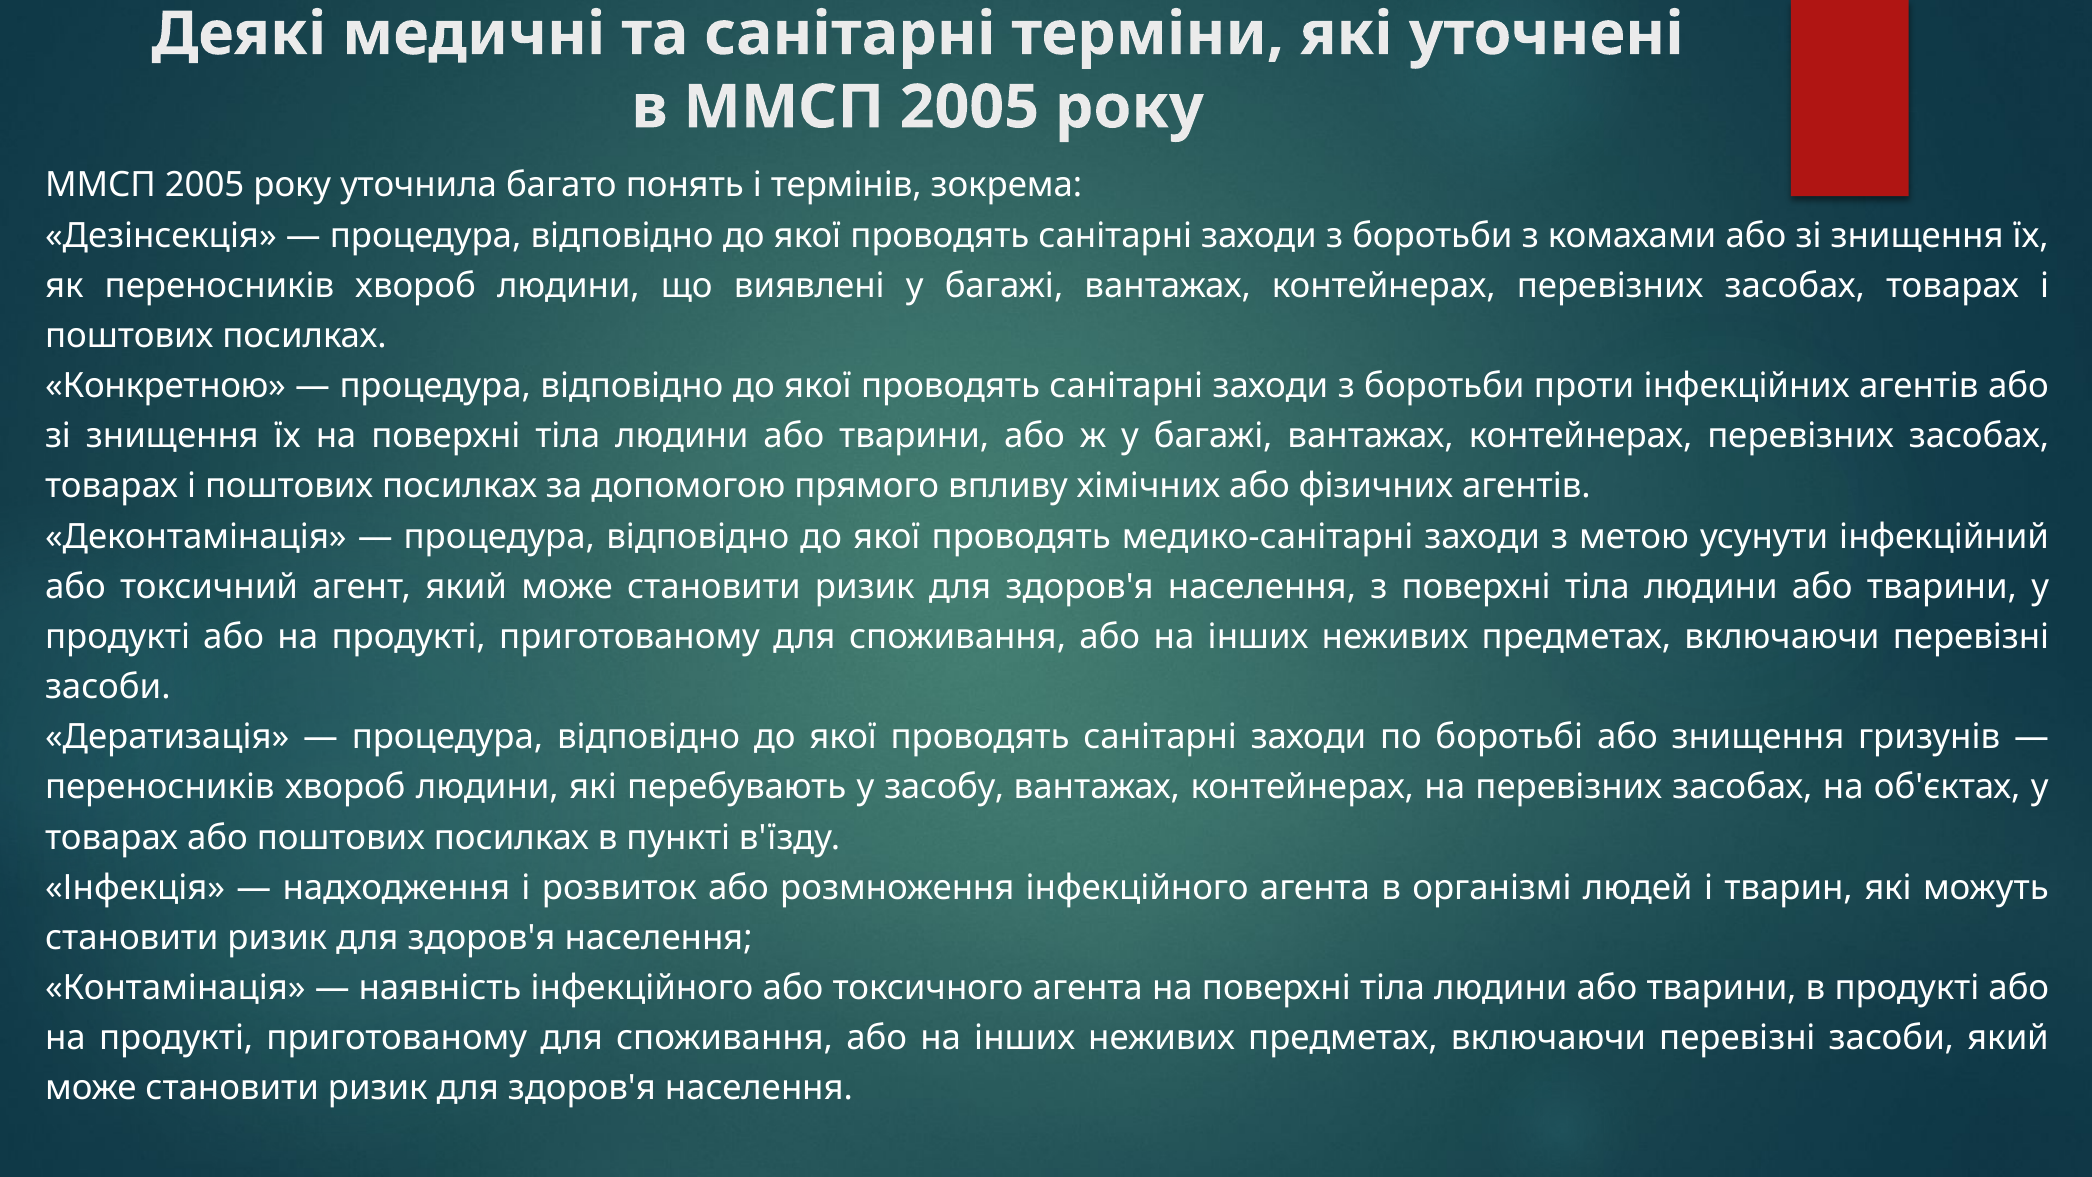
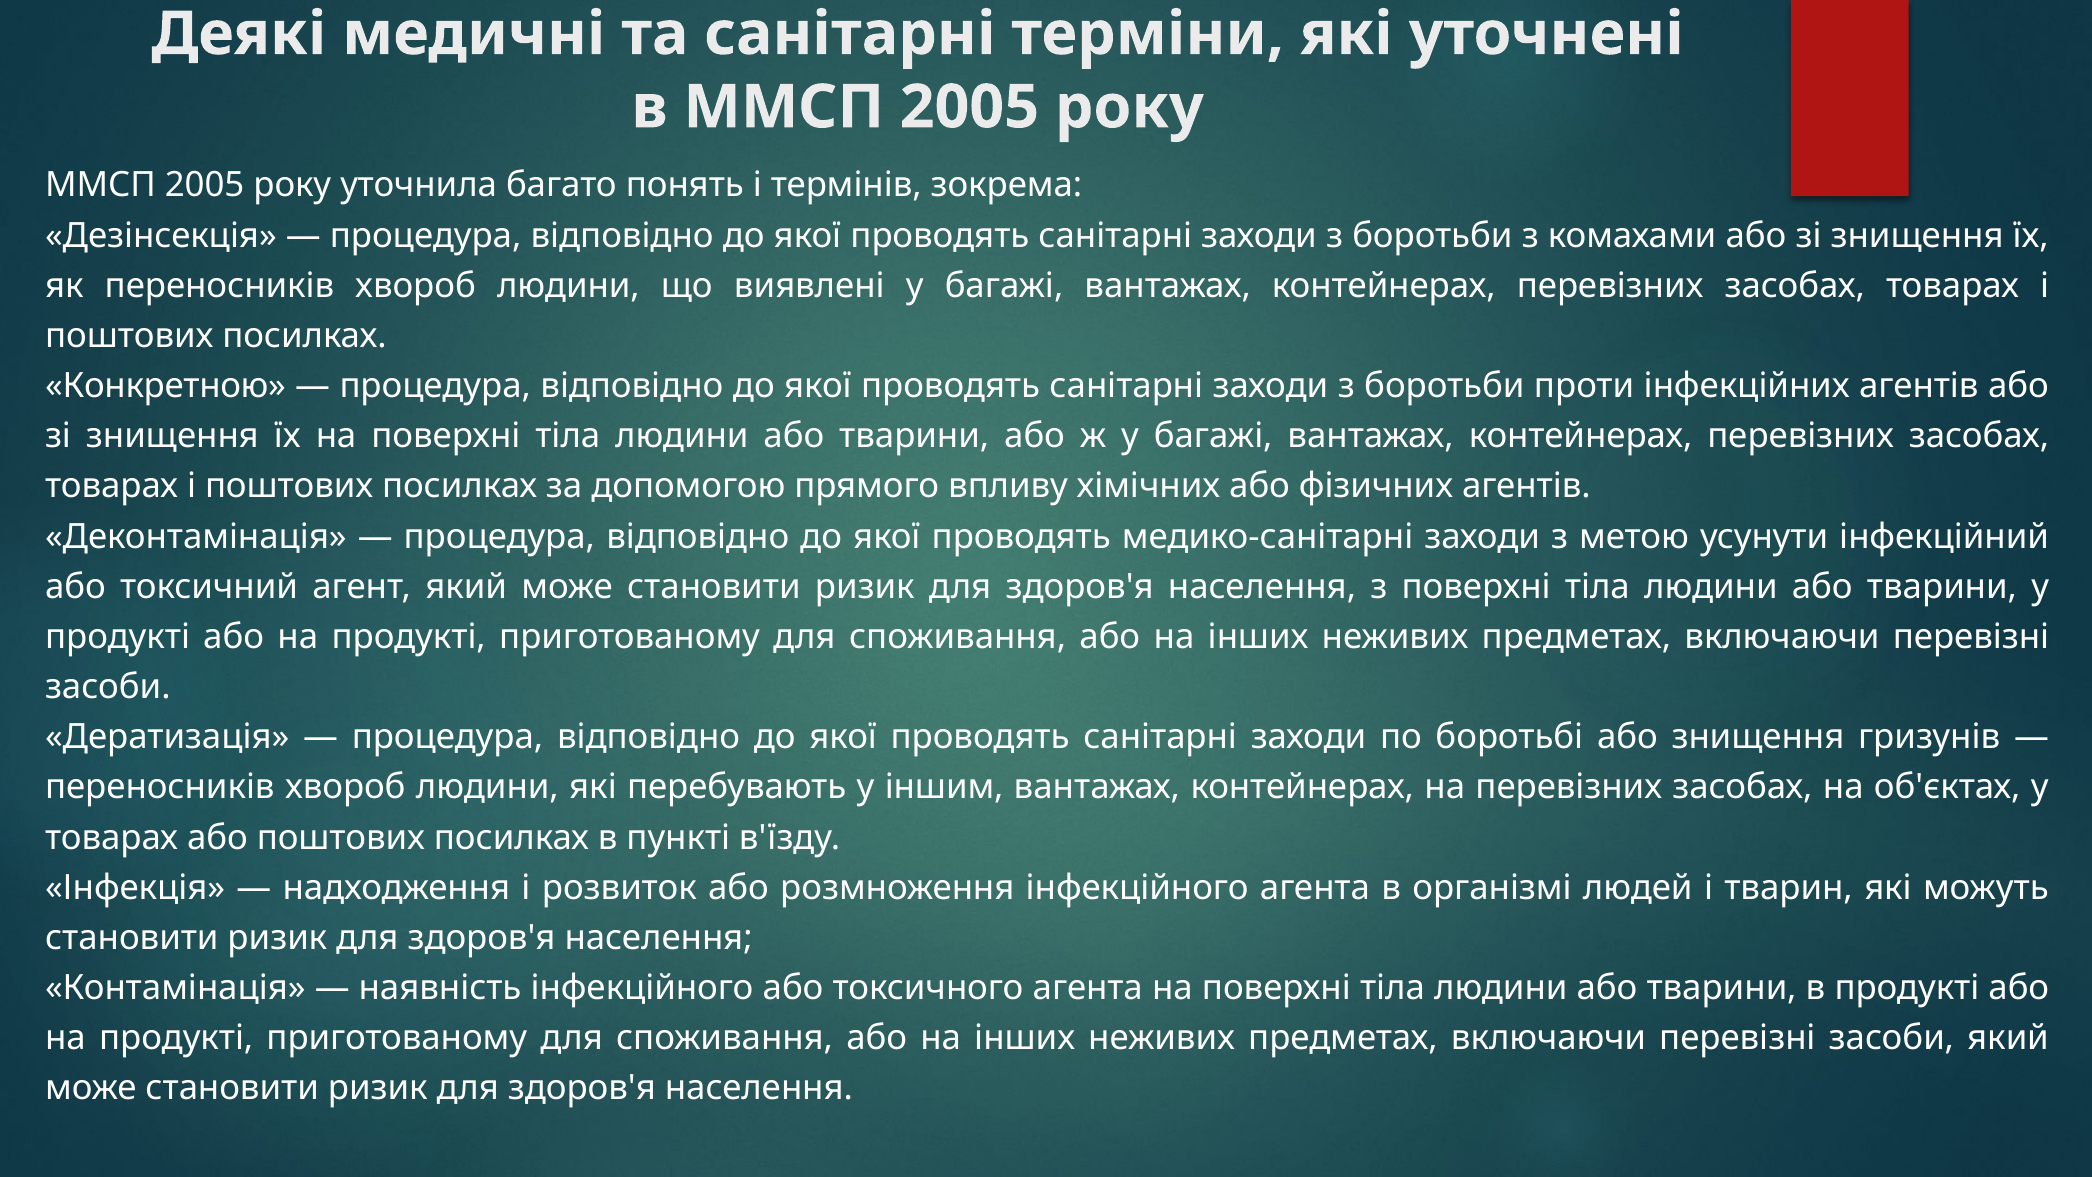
засобу: засобу -> іншим (944, 787)
